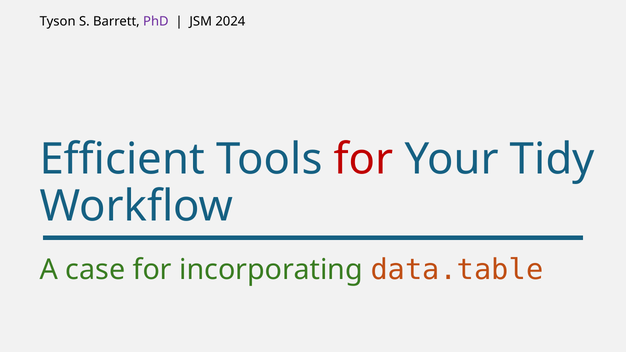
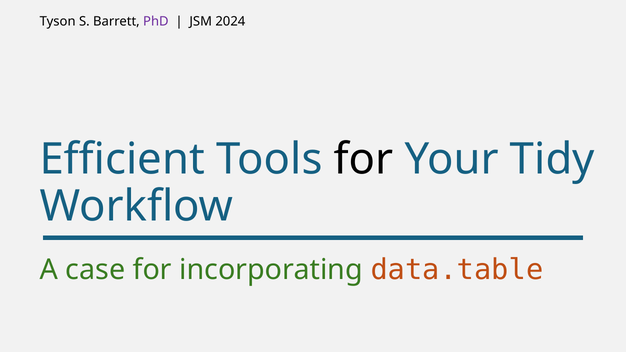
for colour: red -> black (364, 159)
